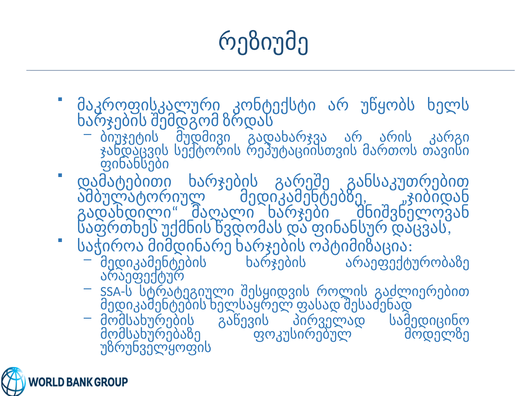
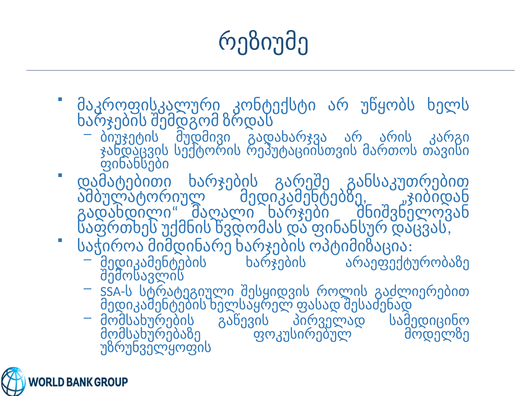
არაეფექტურ: არაეფექტურ -> შემოსავლის (142, 276)
